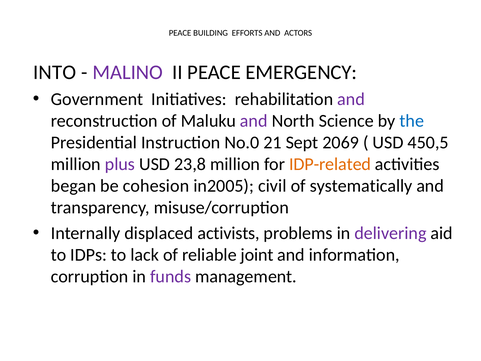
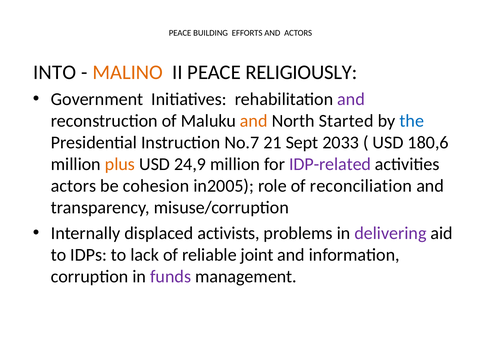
MALINO colour: purple -> orange (128, 72)
EMERGENCY: EMERGENCY -> RELIGIOUSLY (301, 72)
and colour: purple -> orange (254, 121)
Science: Science -> Started (346, 121)
No.0: No.0 -> No.7 (242, 143)
2069: 2069 -> 2033 (341, 143)
450,5: 450,5 -> 180,6 (428, 143)
plus colour: purple -> orange (120, 164)
23,8: 23,8 -> 24,9 (190, 164)
IDP-related colour: orange -> purple (330, 164)
began: began -> actors (74, 186)
civil: civil -> role (272, 186)
systematically: systematically -> reconciliation (361, 186)
